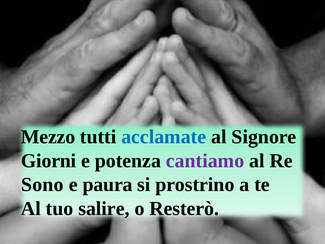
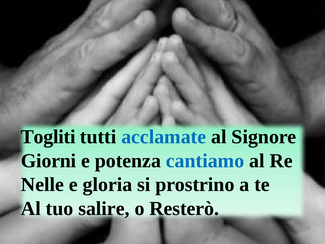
Mezzo: Mezzo -> Togliti (48, 137)
cantiamo colour: purple -> blue (205, 161)
Sono: Sono -> Nelle (42, 184)
paura: paura -> gloria (107, 184)
